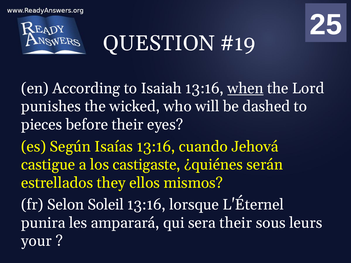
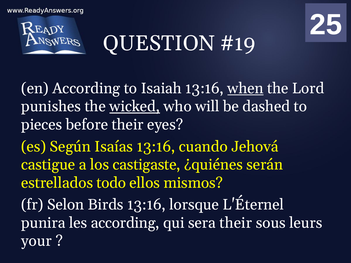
wicked underline: none -> present (135, 107)
they: they -> todo (111, 183)
Soleil: Soleil -> Birds (106, 205)
les amparará: amparará -> according (125, 223)
